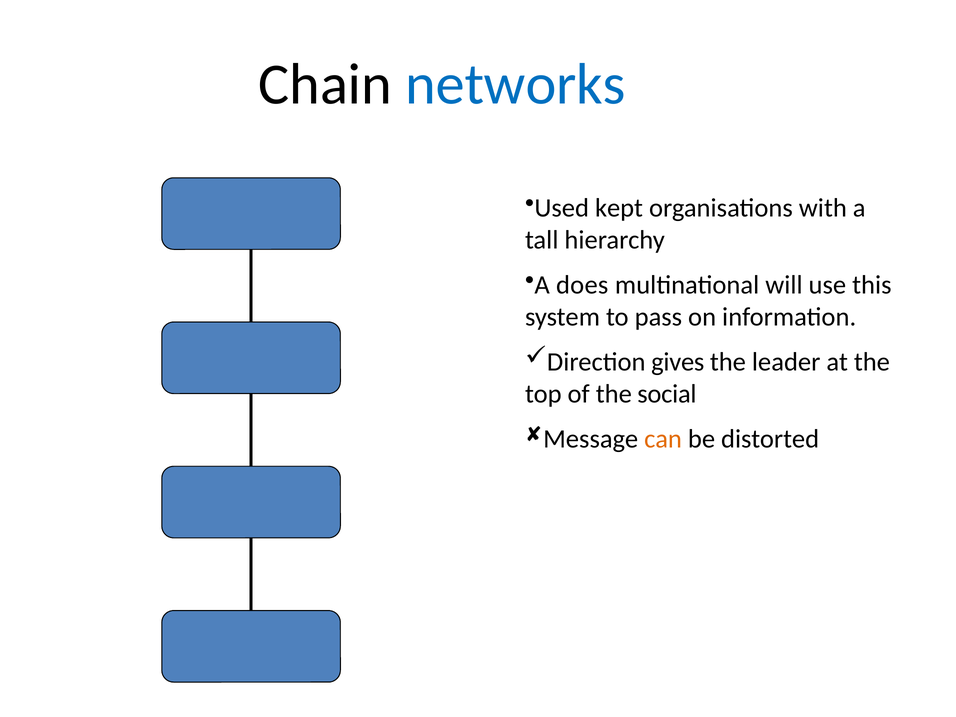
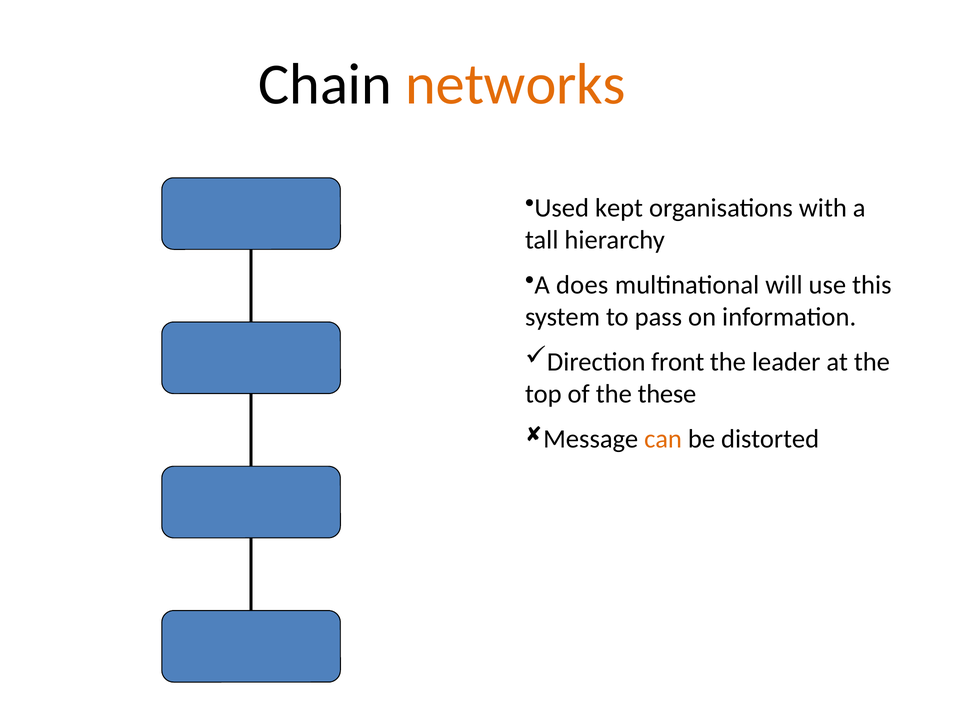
networks colour: blue -> orange (515, 85)
gives: gives -> front (678, 362)
social: social -> these (667, 394)
